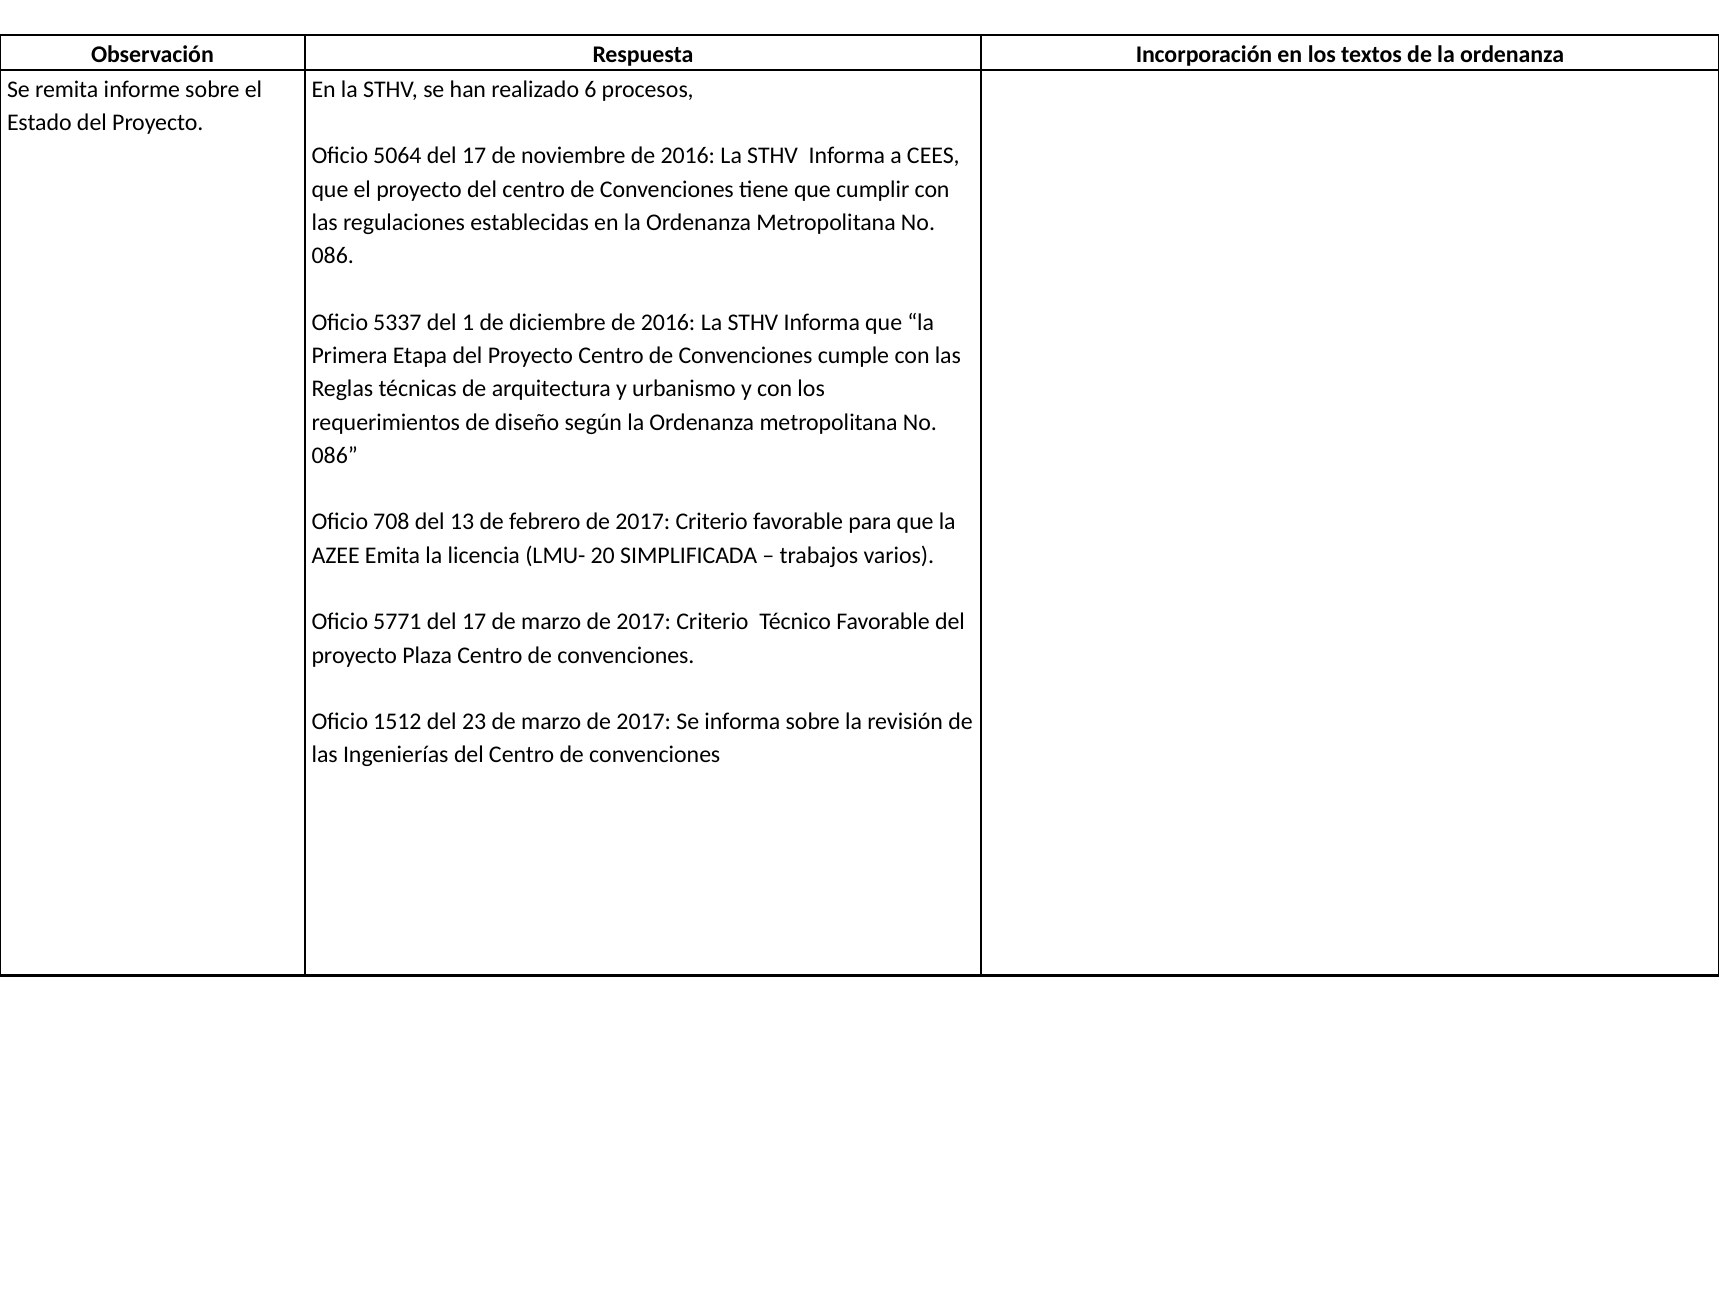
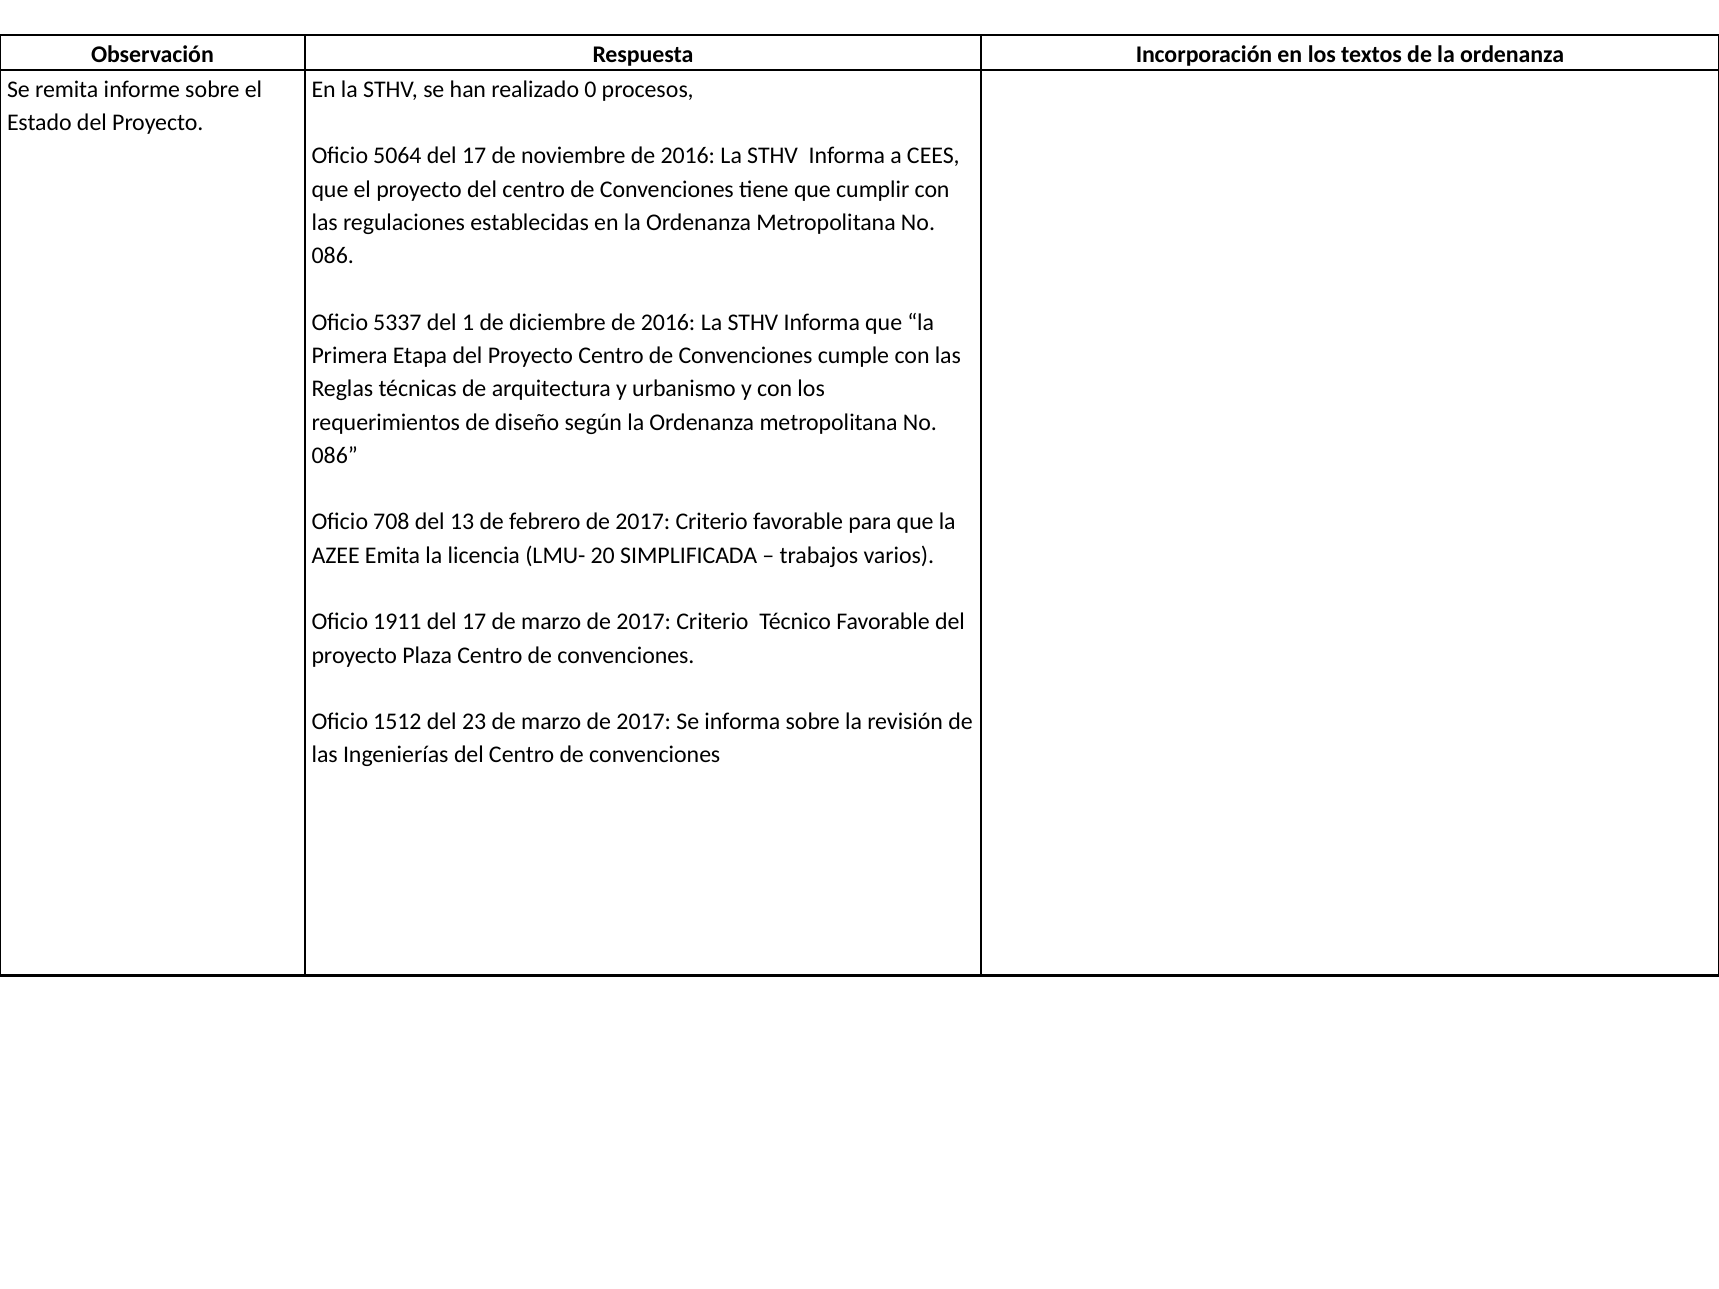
6: 6 -> 0 (590, 89)
5771: 5771 -> 1911 (397, 622)
